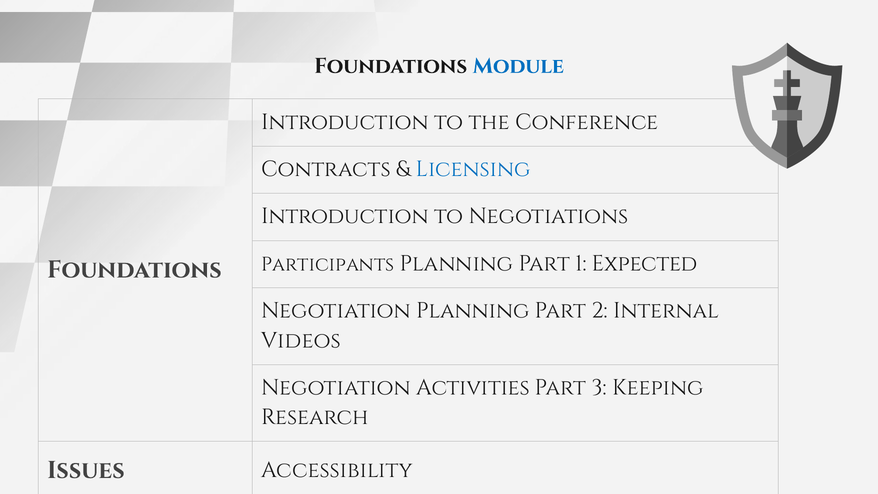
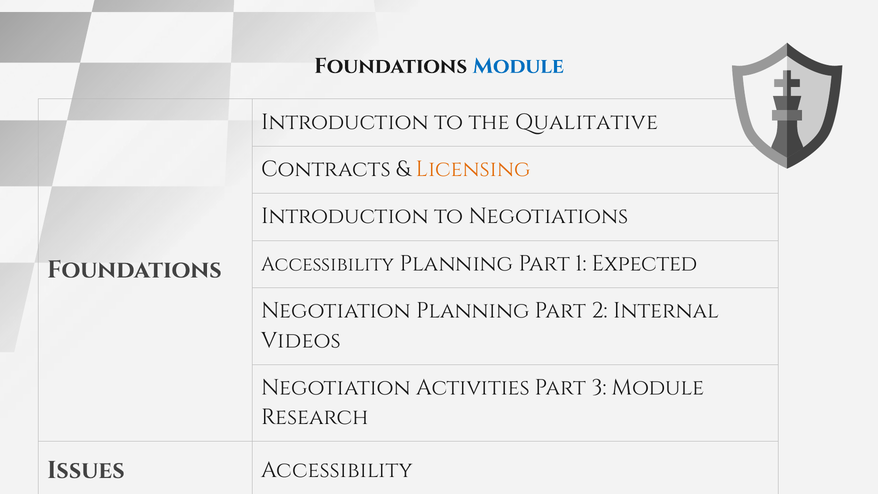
Conference: Conference -> Qualitative (587, 122)
Licensing colour: blue -> orange (473, 169)
Participants: Participants -> Accessibility (328, 264)
3 Keeping: Keeping -> Module (658, 387)
